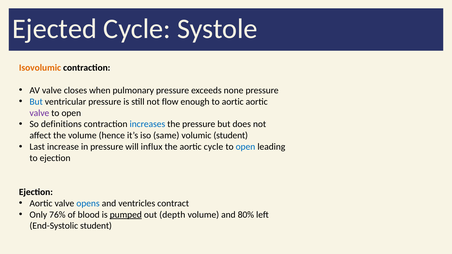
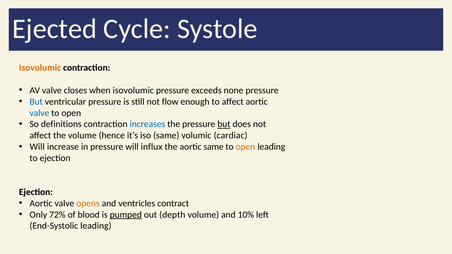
when pulmonary: pulmonary -> isovolumic (133, 90)
to aortic: aortic -> affect (233, 102)
valve colour: purple -> blue (39, 113)
but underline: none -> present (224, 124)
volumic student: student -> cardiac (231, 136)
Last: Last -> Will (37, 147)
aortic cycle: cycle -> same (214, 147)
open colour: blue -> orange (245, 147)
opens colour: blue -> orange (88, 203)
76%: 76% -> 72% (57, 215)
80%: 80% -> 10% (246, 215)
End-Systolic student: student -> leading (96, 226)
